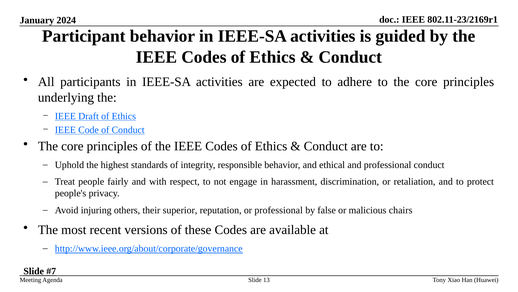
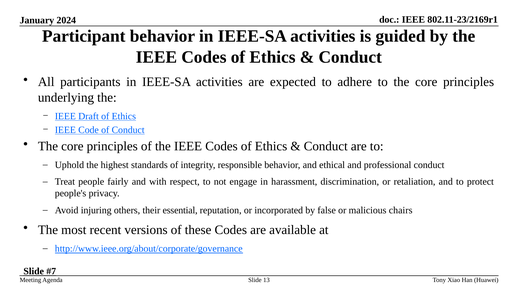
superior: superior -> essential (180, 210)
or professional: professional -> incorporated (279, 210)
